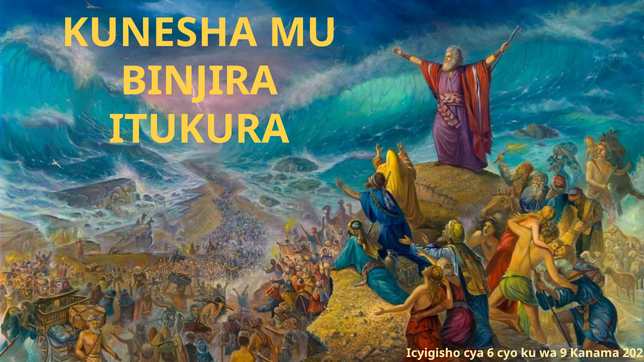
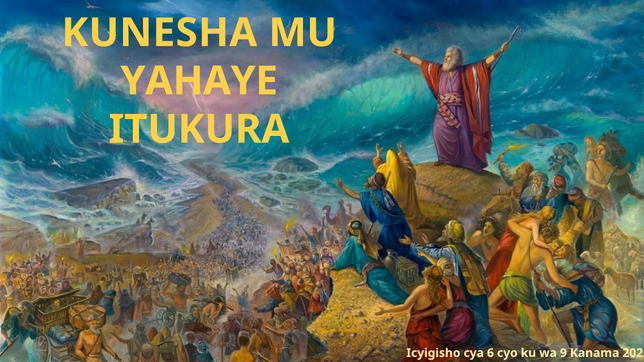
BINJIRA: BINJIRA -> YAHAYE (199, 81)
